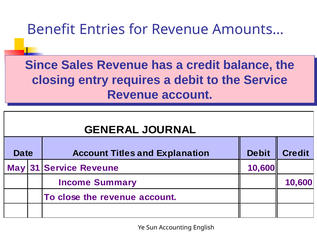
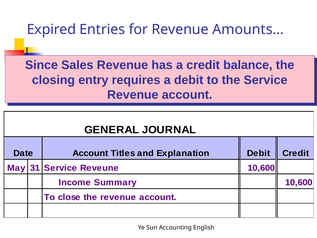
Benefit: Benefit -> Expired (51, 29)
